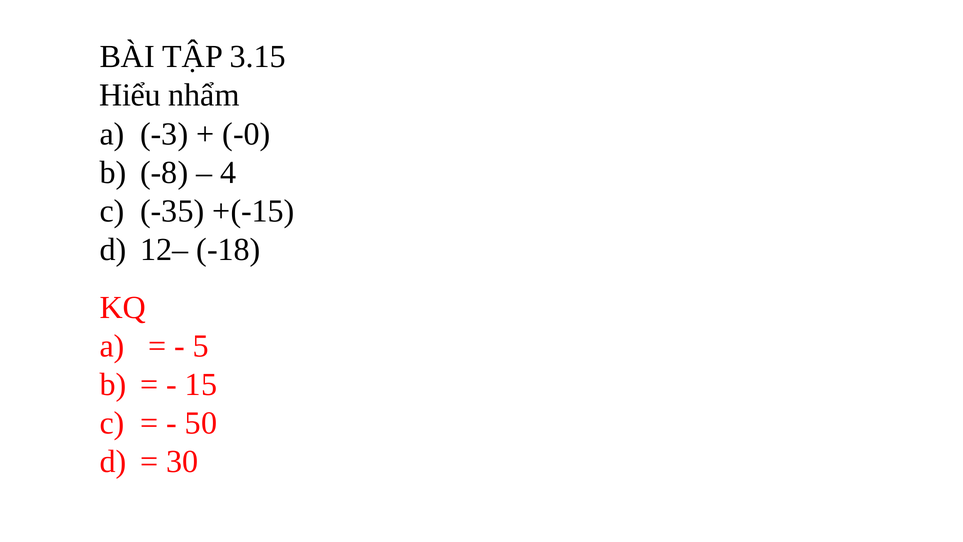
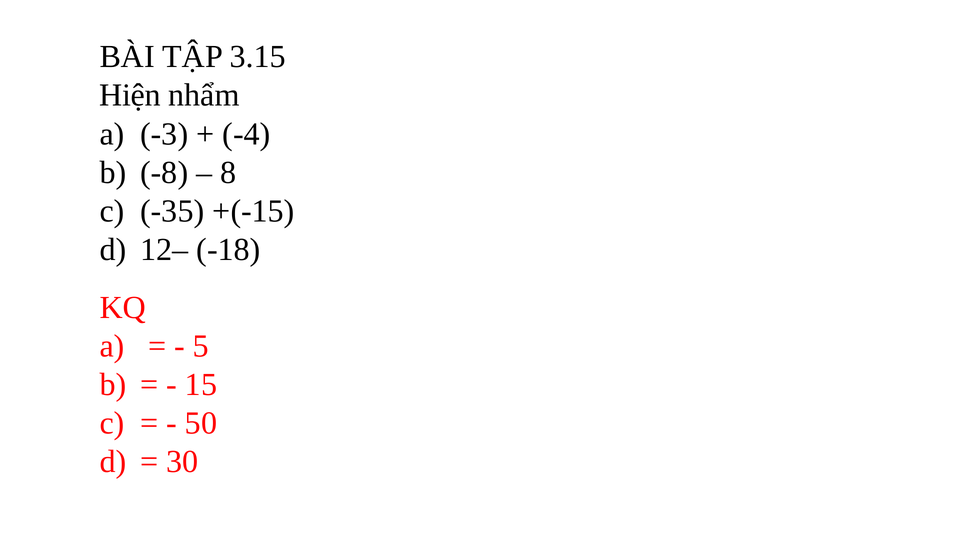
Hiểu: Hiểu -> Hiện (130, 95)
-0: -0 -> -4 (247, 134)
4: 4 -> 8 (228, 172)
